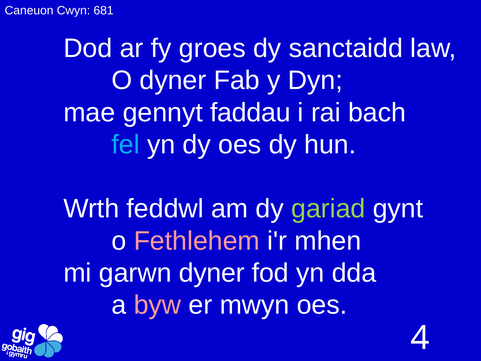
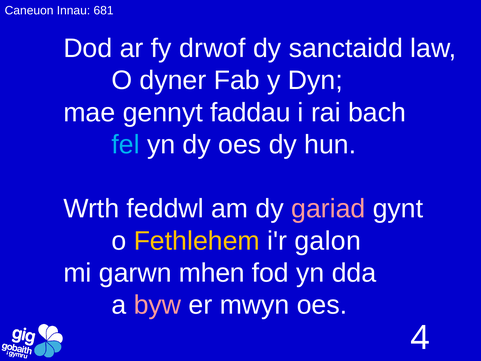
Cwyn: Cwyn -> Innau (73, 10)
groes: groes -> drwof (212, 48)
gariad colour: light green -> pink (328, 209)
Fethlehem colour: pink -> yellow (197, 241)
mhen: mhen -> galon (328, 241)
garwn dyner: dyner -> mhen (212, 273)
